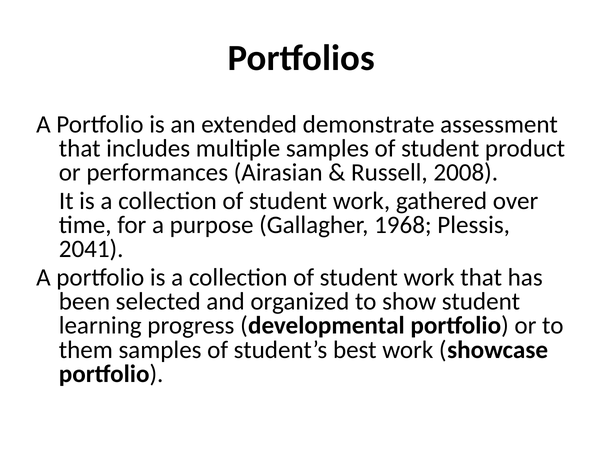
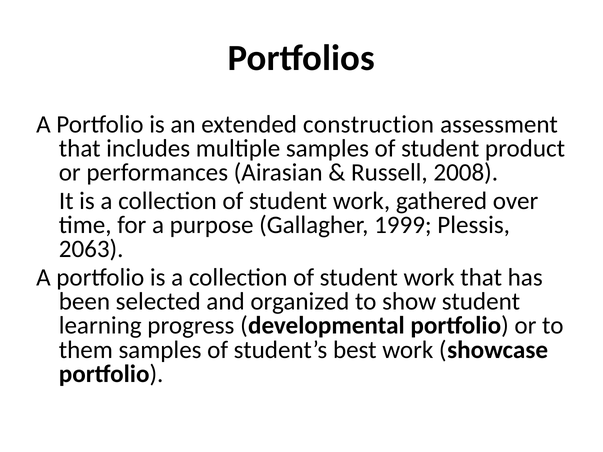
demonstrate: demonstrate -> construction (368, 124)
1968: 1968 -> 1999 (403, 225)
2041: 2041 -> 2063 (91, 249)
